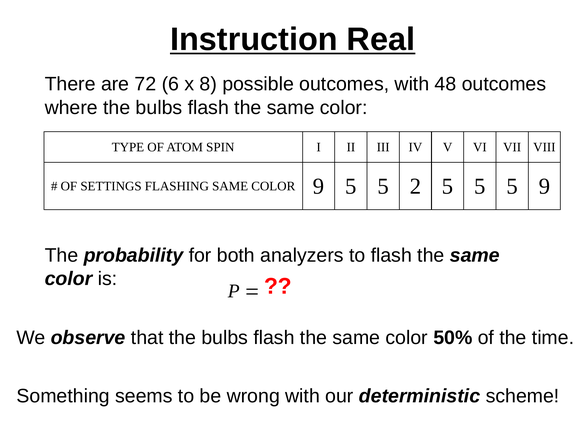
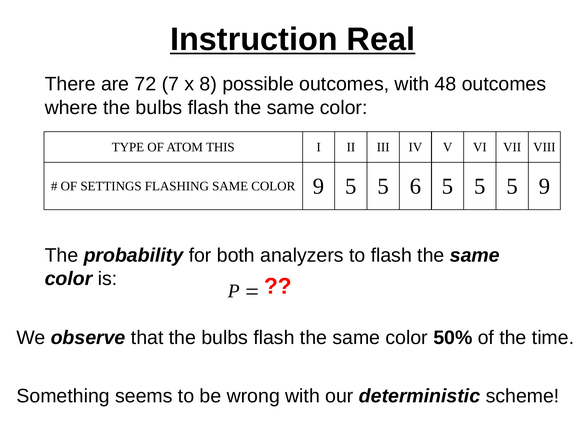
6: 6 -> 7 (170, 84)
SPIN: SPIN -> THIS (220, 147)
2: 2 -> 6 (415, 186)
